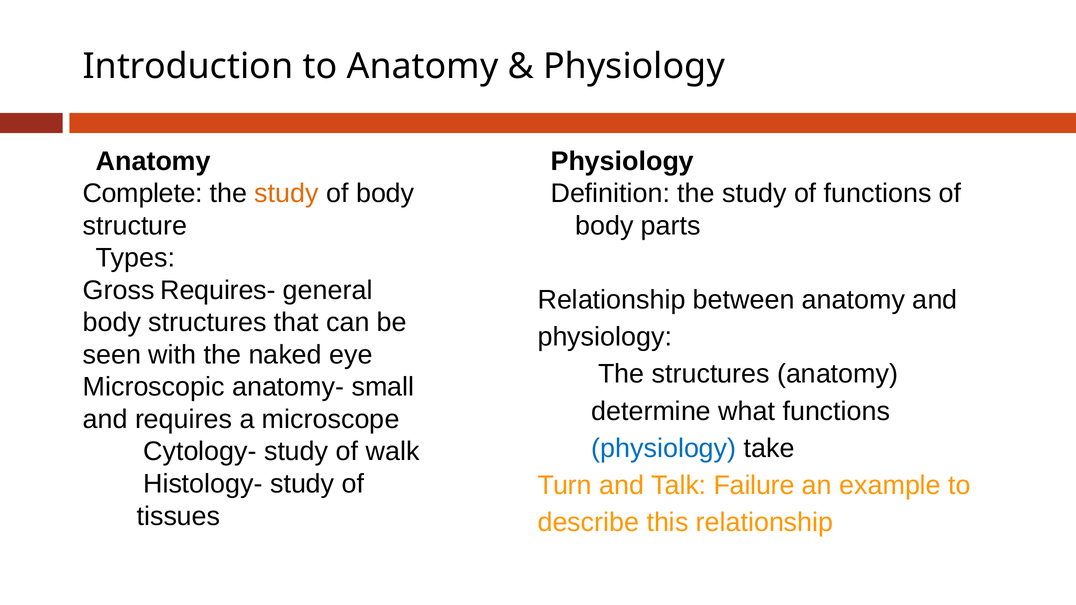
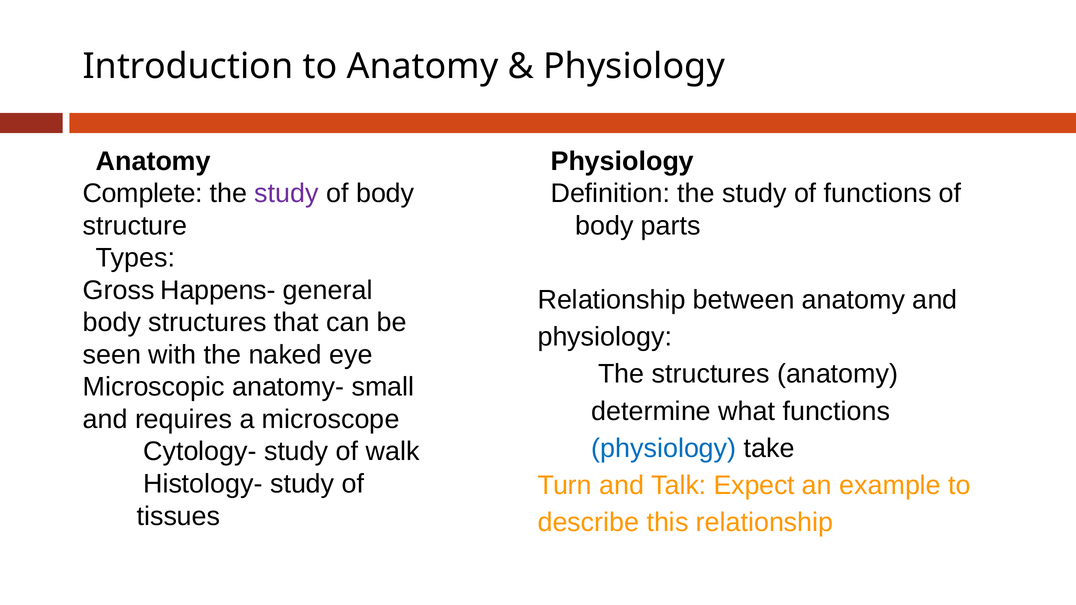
study colour: orange -> purple (287, 194)
Requires-: Requires- -> Happens- (218, 290)
Failure: Failure -> Expect (754, 486)
